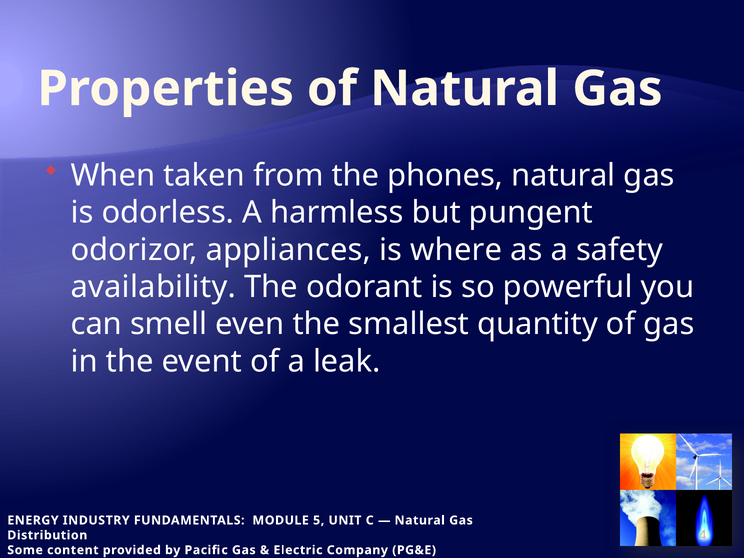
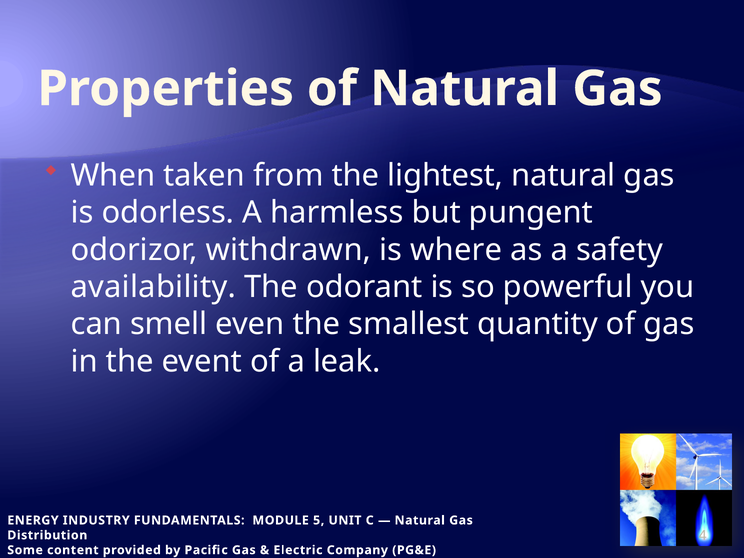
phones: phones -> lightest (445, 175)
appliances: appliances -> withdrawn (288, 250)
